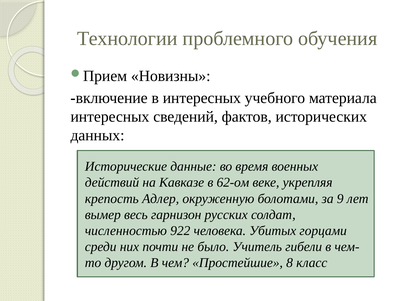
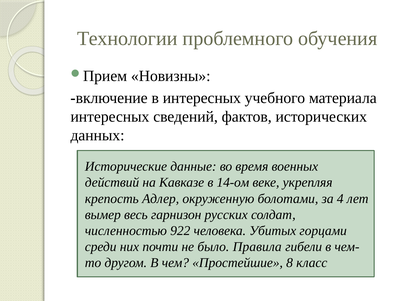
62-ом: 62-ом -> 14-ом (233, 182)
9: 9 -> 4 (340, 198)
Учитель: Учитель -> Правила (257, 247)
